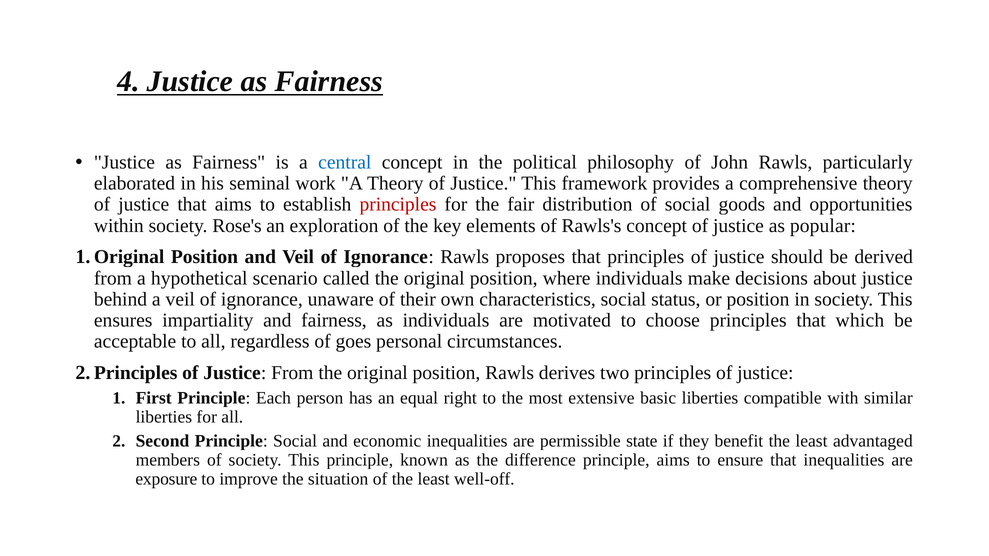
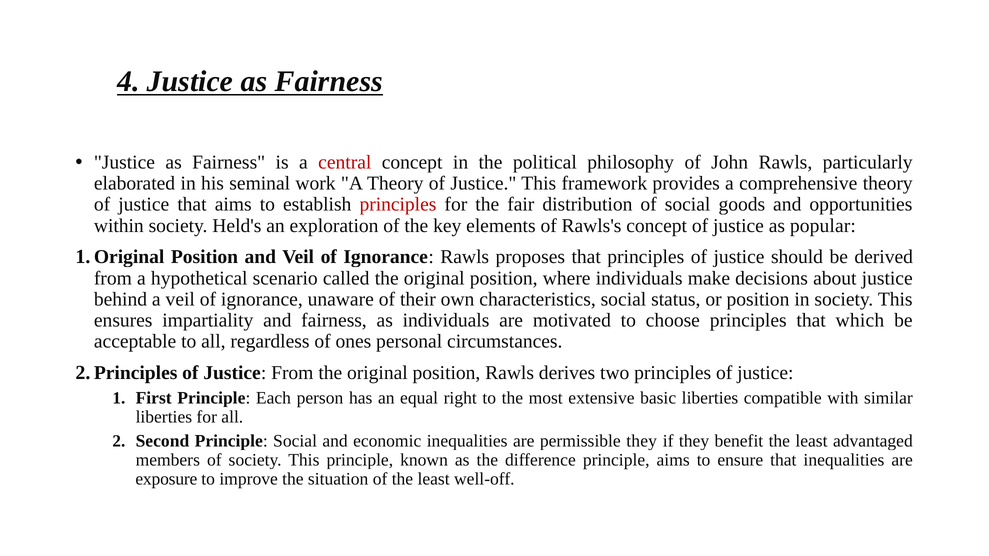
central colour: blue -> red (345, 162)
Rose's: Rose's -> Held's (237, 226)
goes: goes -> ones (353, 342)
permissible state: state -> they (642, 441)
